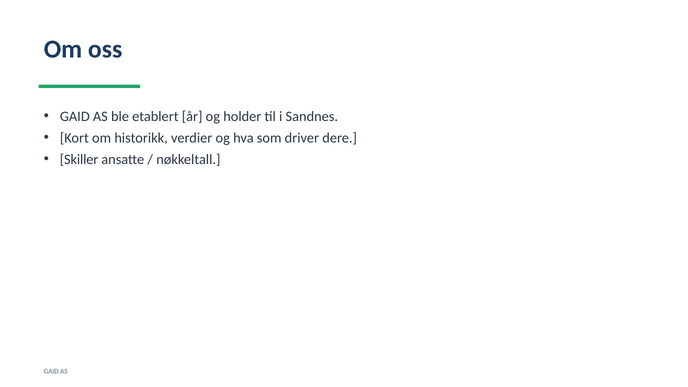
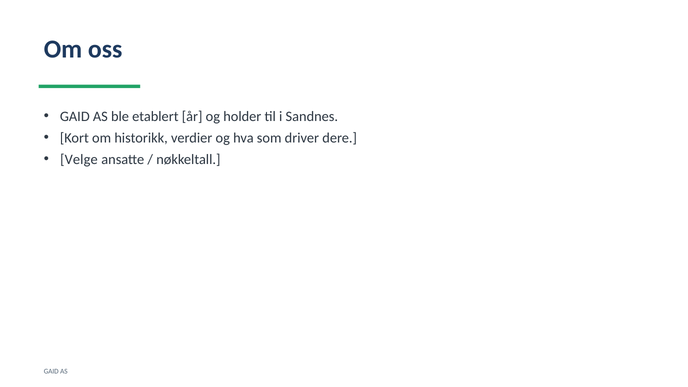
Skiller: Skiller -> Velge (79, 160)
